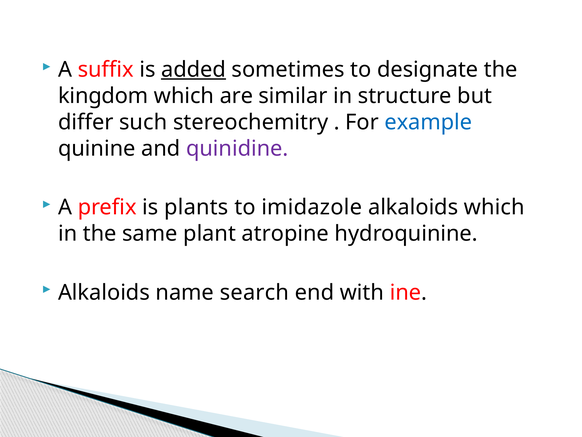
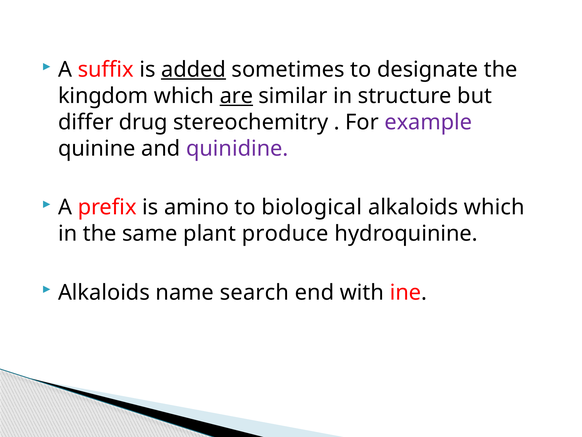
are underline: none -> present (236, 96)
such: such -> drug (143, 122)
example colour: blue -> purple (428, 122)
plants: plants -> amino (196, 207)
imidazole: imidazole -> biological (312, 207)
atropine: atropine -> produce (285, 233)
